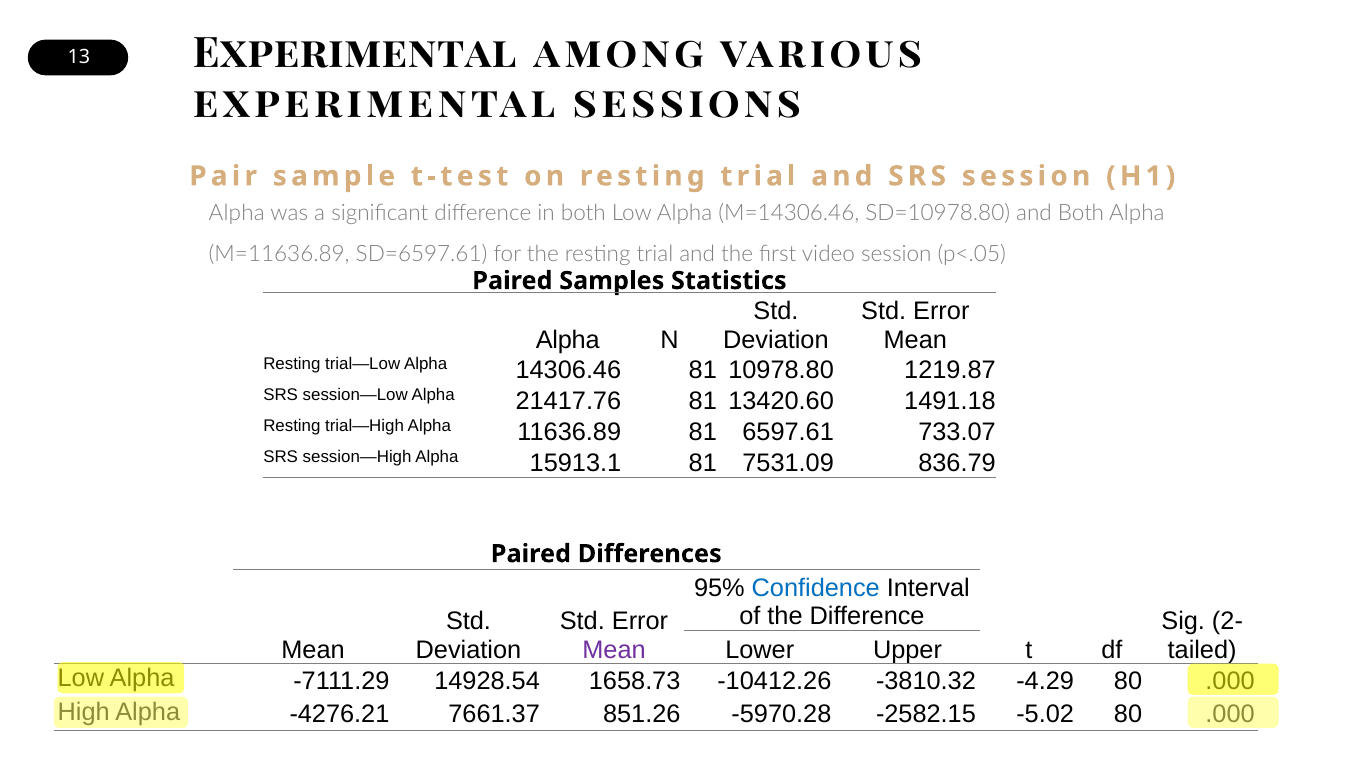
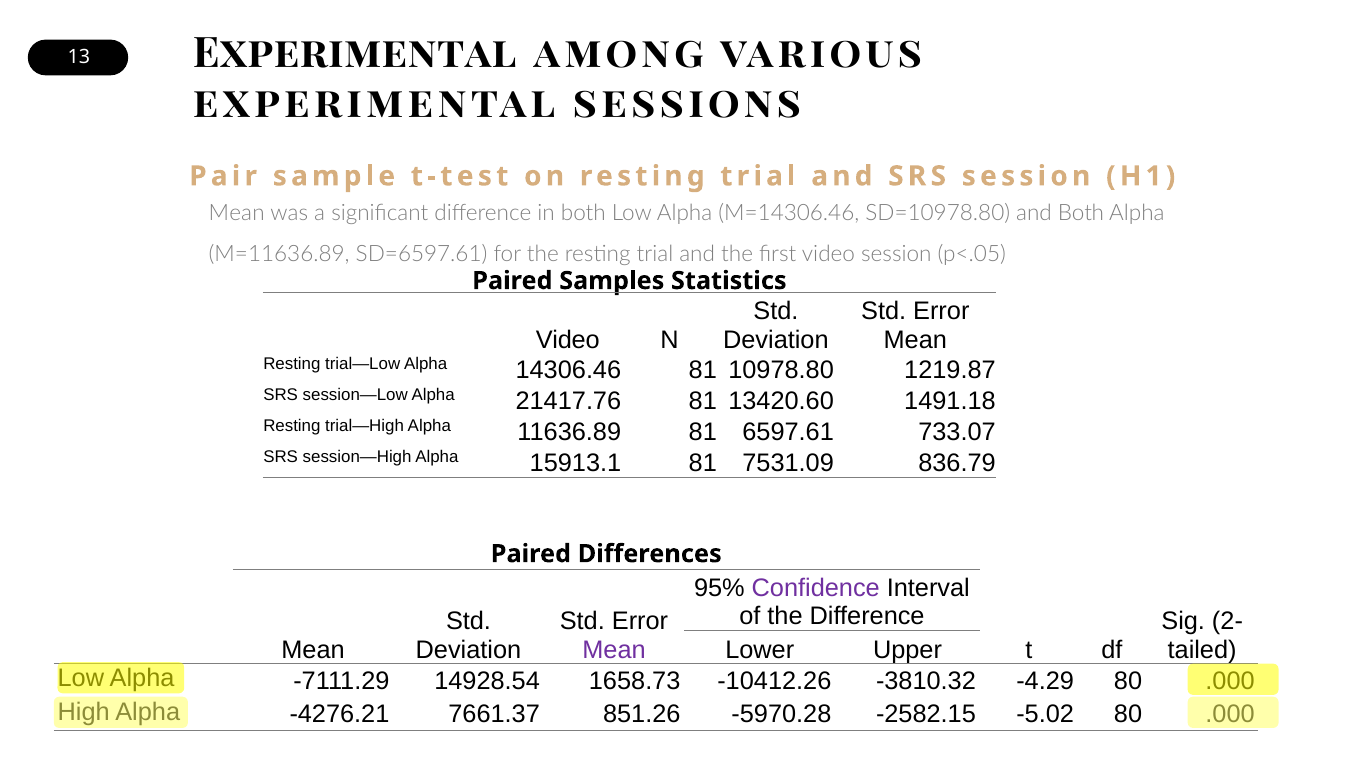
Alpha: Alpha -> Mean (237, 213)
Alpha: Alpha -> Video (568, 340)
Confidence colour: blue -> purple (816, 588)
